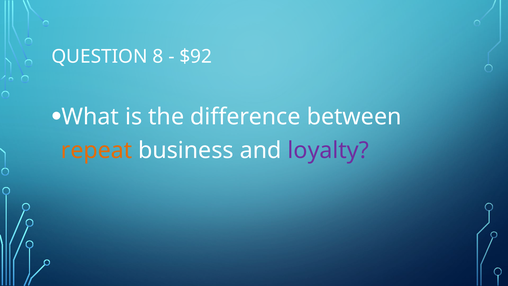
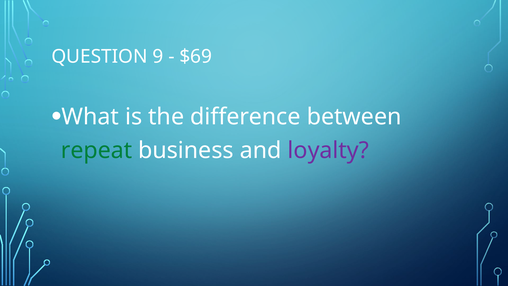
8: 8 -> 9 (158, 56)
$92: $92 -> $69 (196, 56)
repeat colour: orange -> green (97, 150)
